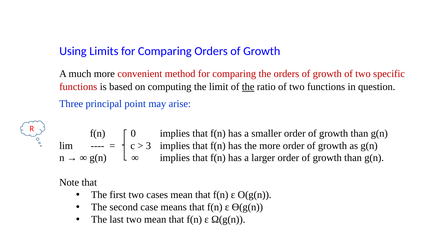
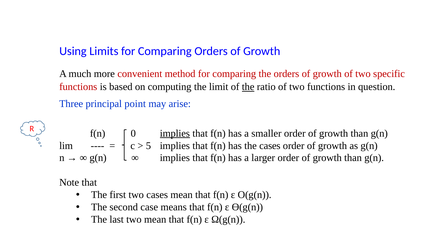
implies underline: none -> present (175, 133)
3: 3 -> 5 (148, 145)
the more: more -> cases (270, 145)
